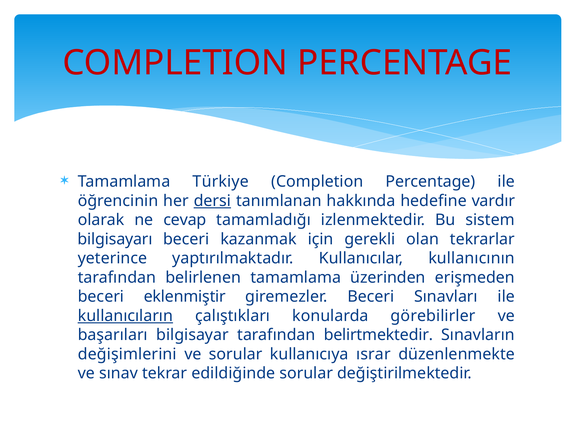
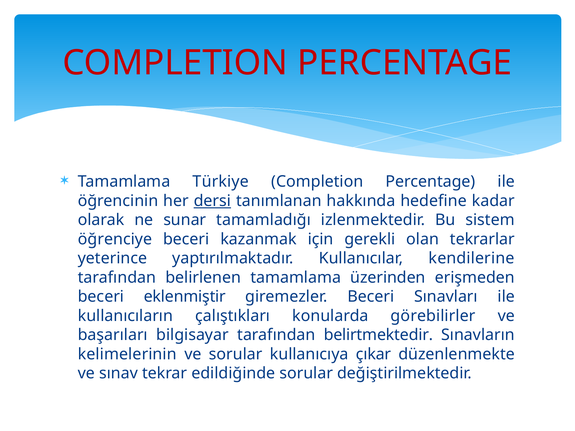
vardır: vardır -> kadar (493, 201)
cevap: cevap -> sunar (185, 220)
bilgisayarı: bilgisayarı -> öğrenciye (115, 239)
kullanıcının: kullanıcının -> kendilerine (472, 259)
kullanıcıların underline: present -> none (125, 316)
değişimlerini: değişimlerini -> kelimelerinin (127, 354)
ısrar: ısrar -> çıkar (374, 354)
